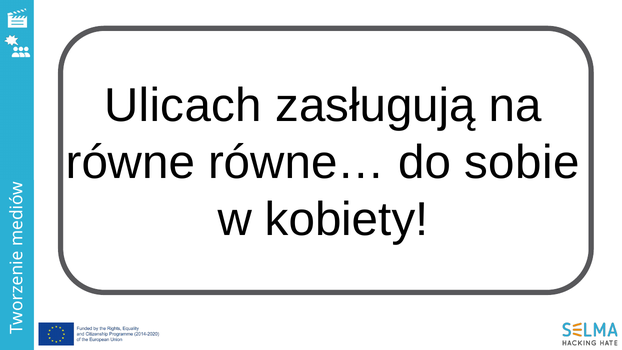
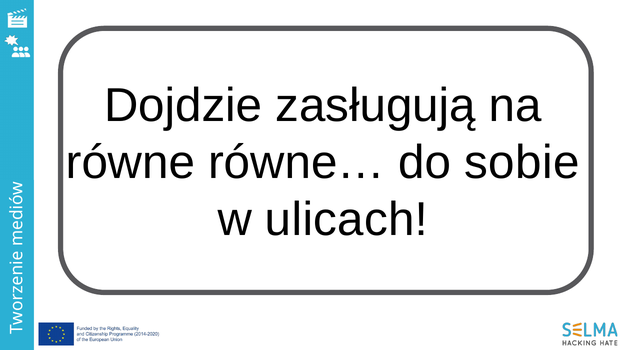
Ulicach: Ulicach -> Dojdzie (183, 105)
kobiety: kobiety -> ulicach (347, 219)
